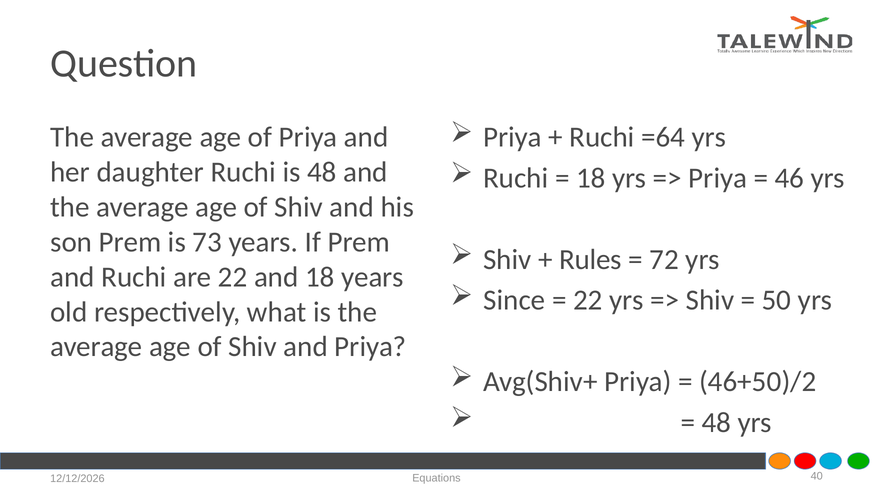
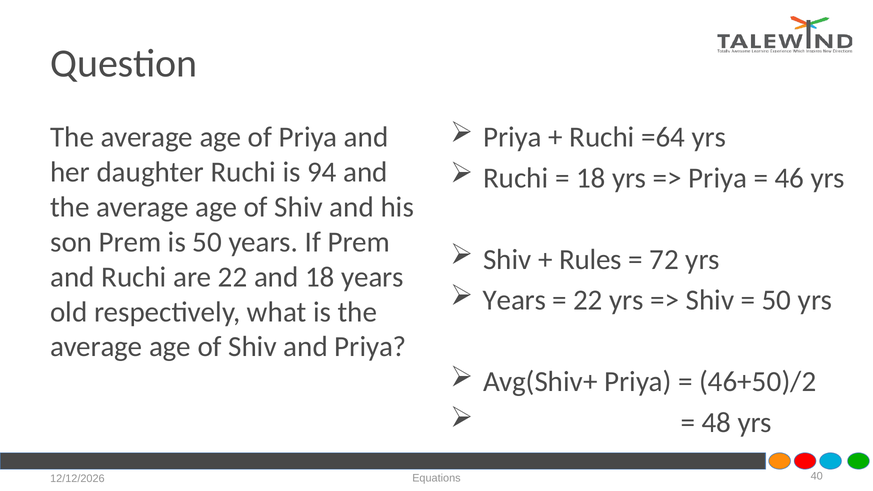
is 48: 48 -> 94 (322, 172)
is 73: 73 -> 50 (207, 242)
Since: Since -> Years (514, 300)
